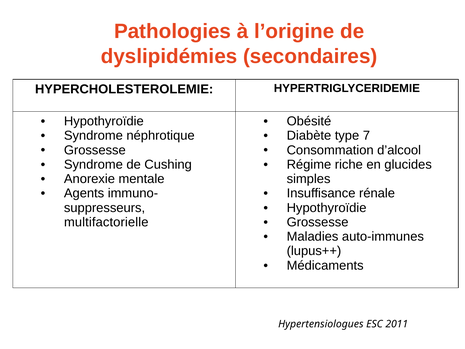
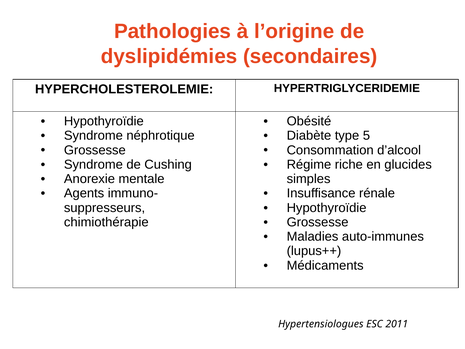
7: 7 -> 5 (366, 136)
multifactorielle: multifactorielle -> chimiothérapie (106, 222)
